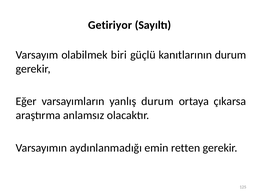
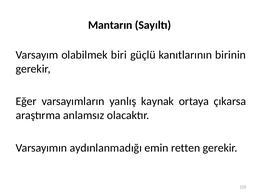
Getiriyor: Getiriyor -> Mantarın (110, 25)
kanıtlarının durum: durum -> birinin (230, 55)
yanlış durum: durum -> kaynak (158, 102)
